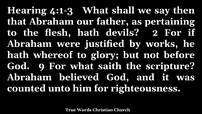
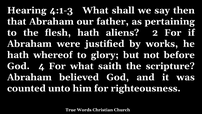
devils: devils -> aliens (122, 33)
9: 9 -> 4 (41, 66)
